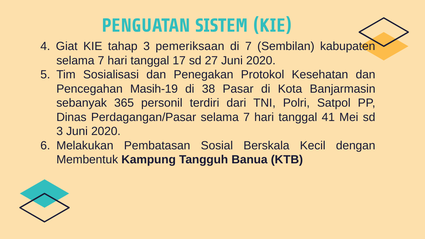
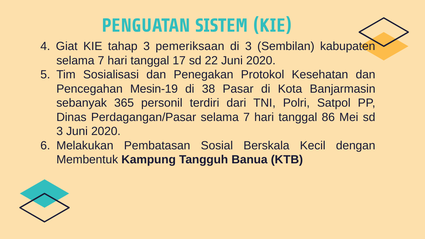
di 7: 7 -> 3 (248, 46)
27: 27 -> 22 (211, 61)
Masih-19: Masih-19 -> Mesin-19 (154, 89)
41: 41 -> 86 (328, 117)
